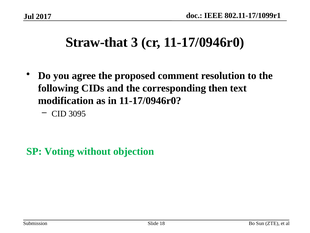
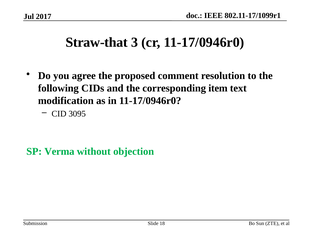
then: then -> item (218, 88)
Voting: Voting -> Verma (59, 151)
